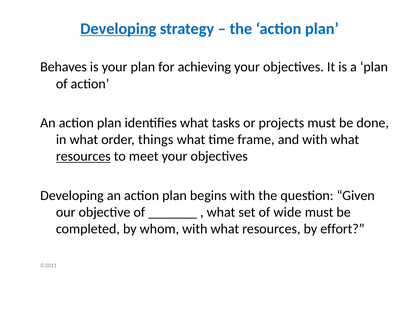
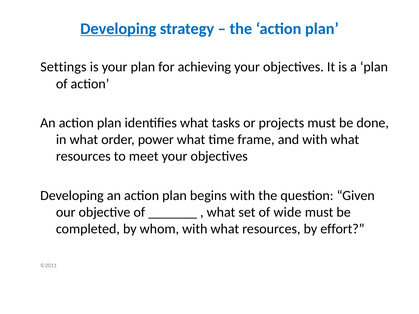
Behaves: Behaves -> Settings (63, 67)
things: things -> power (156, 140)
resources underline: present -> none (83, 156)
